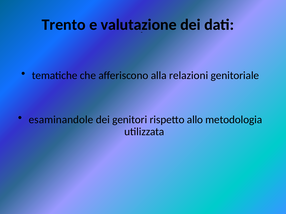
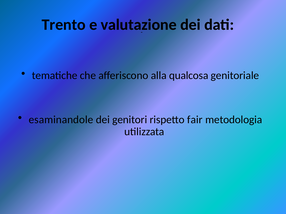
relazioni: relazioni -> qualcosa (189, 76)
allo: allo -> fair (195, 120)
